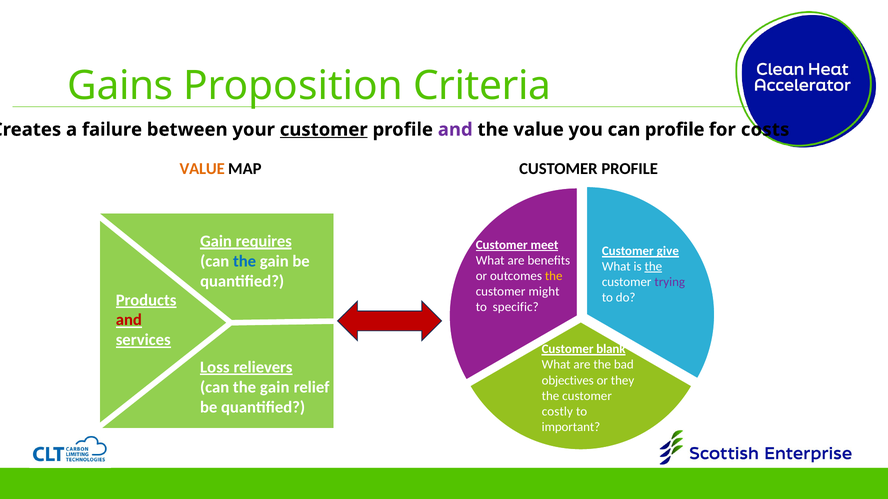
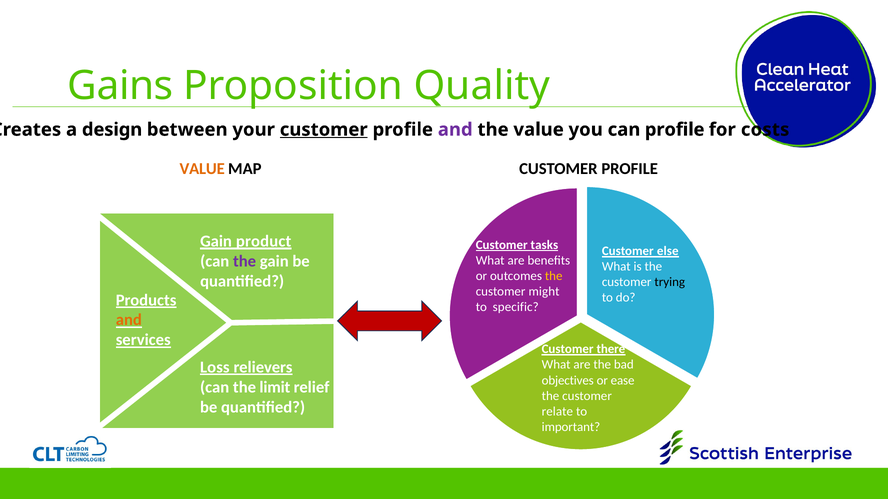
Criteria: Criteria -> Quality (482, 86)
failure: failure -> design (112, 130)
requires: requires -> product (264, 242)
meet: meet -> tasks (544, 245)
give: give -> else (668, 251)
the colour: blue -> purple (245, 262)
the underline: present -> none (653, 267)
trying colour: purple -> black (670, 282)
and colour: red -> orange (129, 320)
blank: blank -> there (611, 350)
they: they -> ease (623, 381)
gain: gain -> limit (275, 387)
costly: costly -> relate (557, 412)
